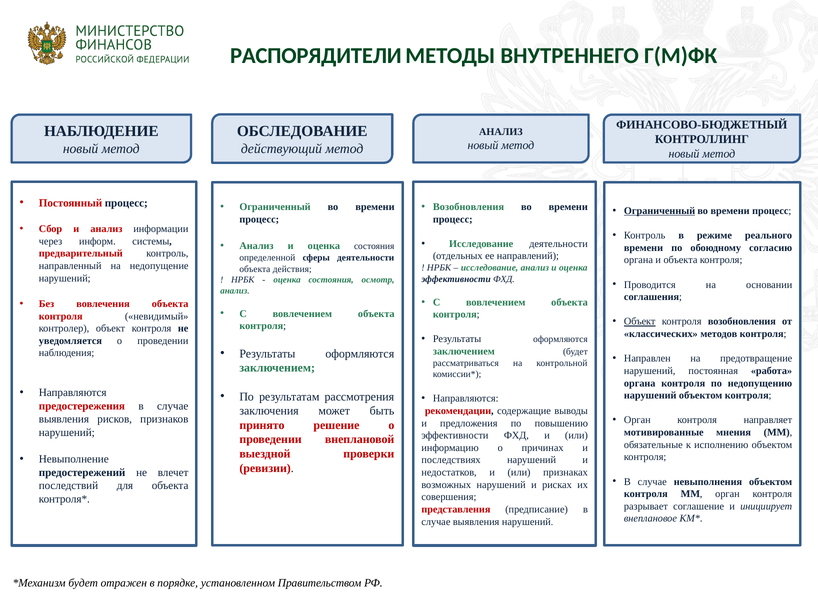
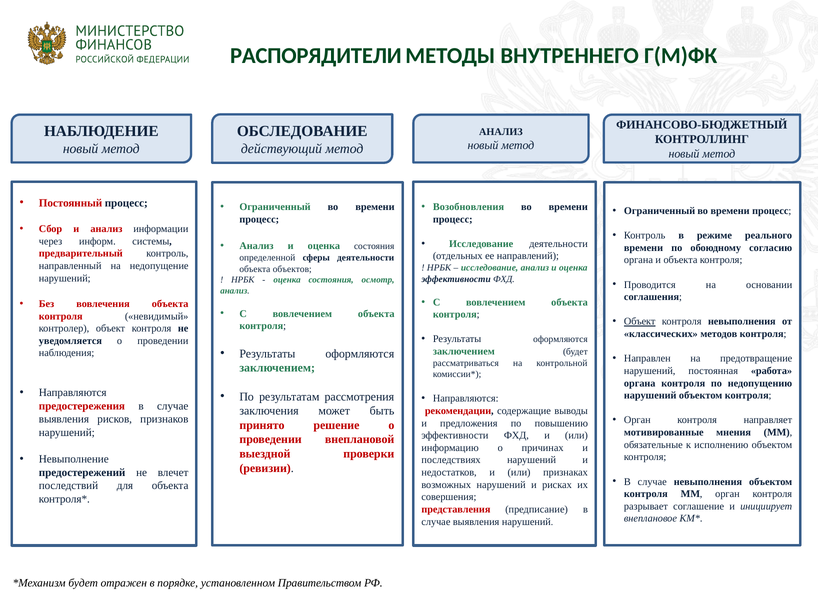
Ограниченный underline: present -> none (660, 211)
действия: действия -> объектов (292, 269)
контроля возобновления: возобновления -> невыполнения (742, 321)
